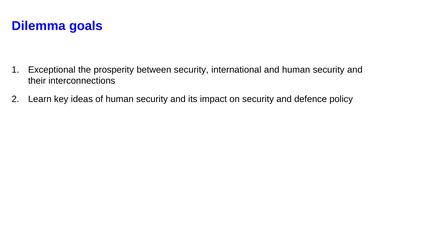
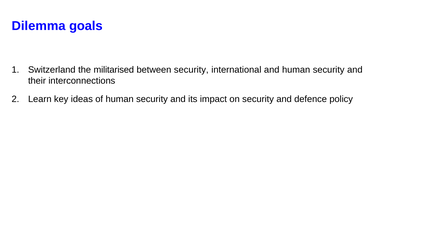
Exceptional: Exceptional -> Switzerland (52, 70)
prosperity: prosperity -> militarised (114, 70)
